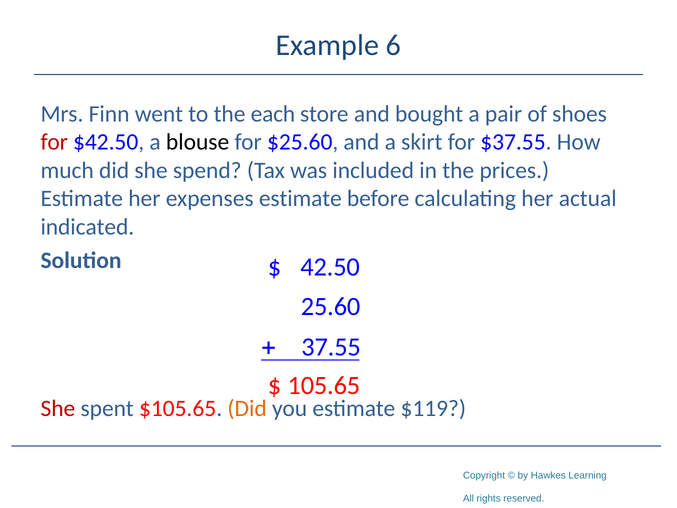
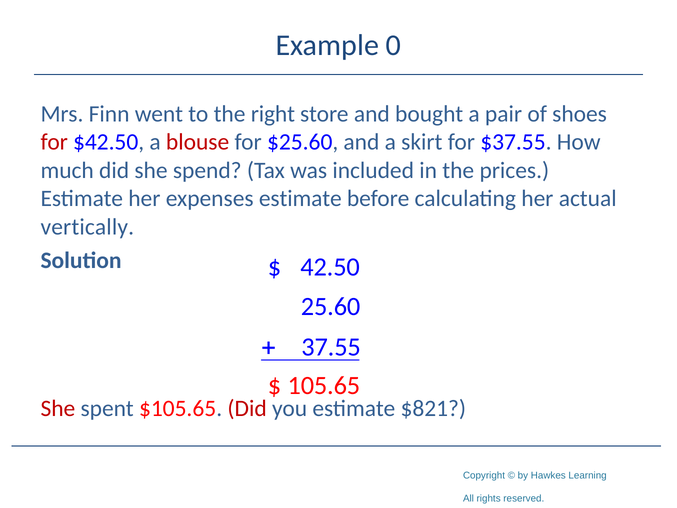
6: 6 -> 0 (393, 46)
each: each -> right (273, 114)
blouse colour: black -> red (198, 142)
indicated: indicated -> vertically (87, 227)
Did colour: orange -> red (247, 408)
$119: $119 -> $821 (433, 408)
